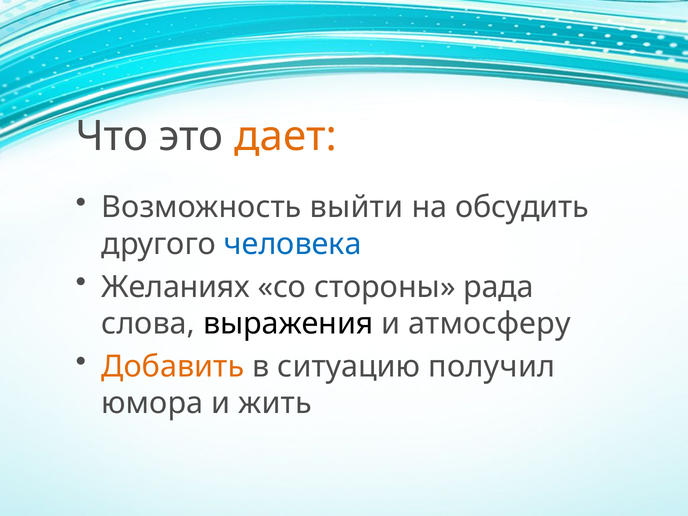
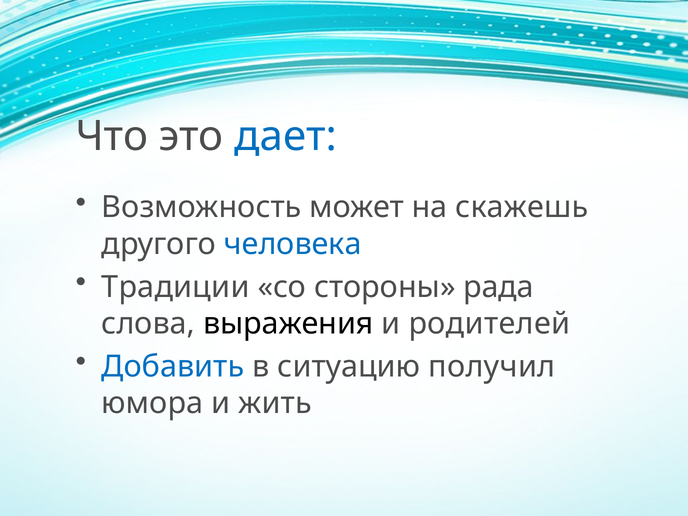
дает colour: orange -> blue (286, 137)
выйти: выйти -> может (357, 207)
обсудить: обсудить -> скажешь (522, 207)
Желаниях: Желаниях -> Традиции (176, 287)
атмосферу: атмосферу -> родителей (489, 324)
Добавить colour: orange -> blue (173, 366)
